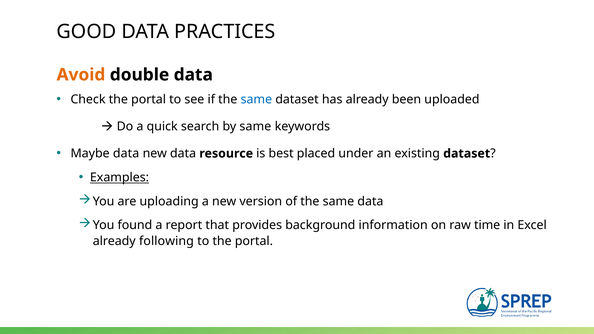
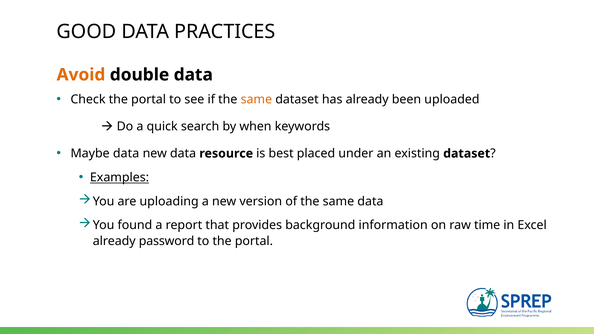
same colour: blue -> orange (256, 99)
by same: same -> when (255, 127)
following: following -> password (167, 241)
